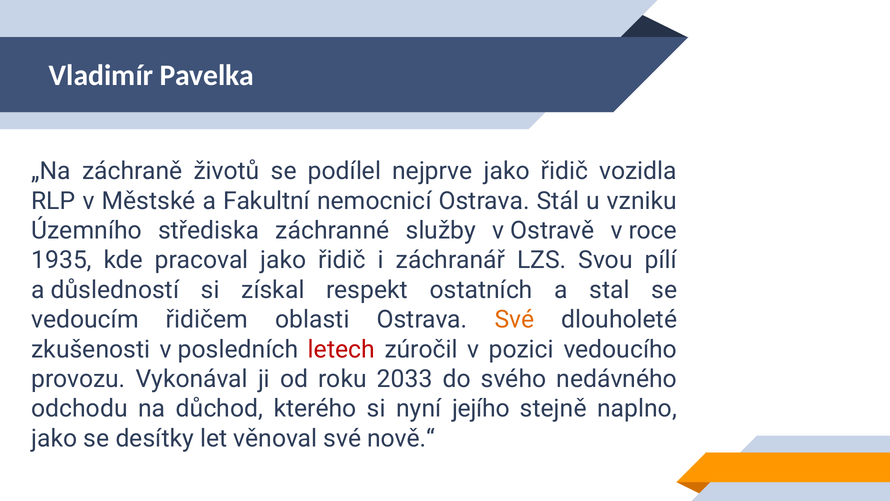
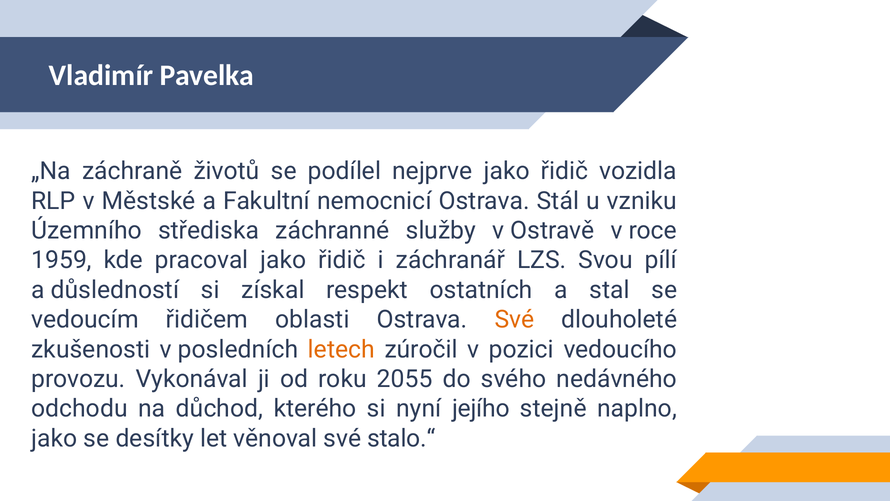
1935: 1935 -> 1959 (62, 260)
letech colour: red -> orange (341, 349)
2033: 2033 -> 2055 (405, 379)
nově.“: nově.“ -> stalo.“ (401, 438)
